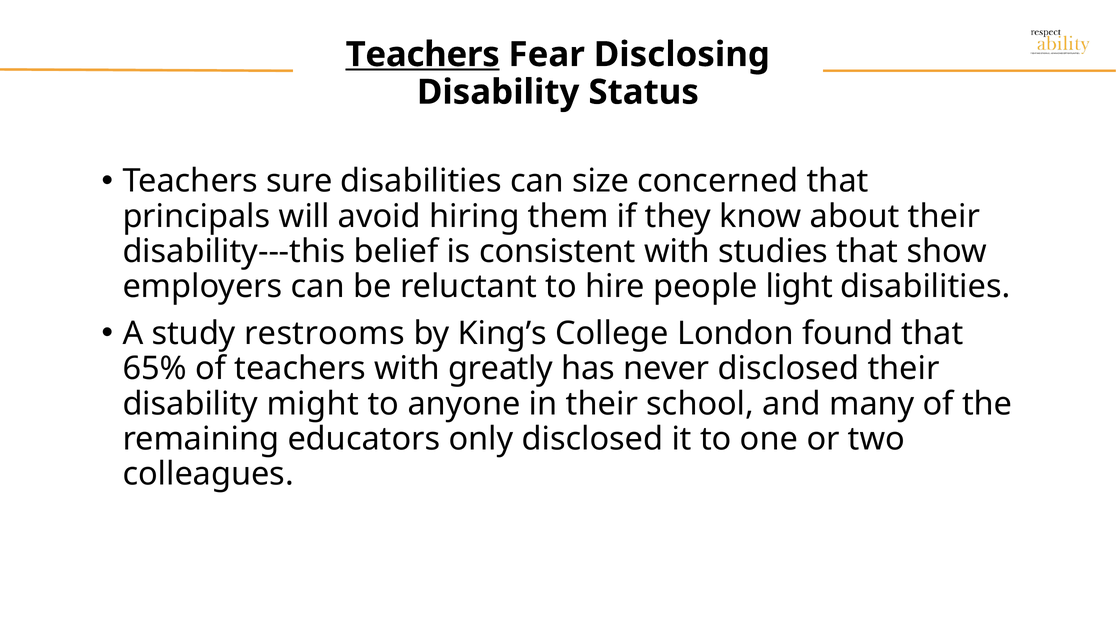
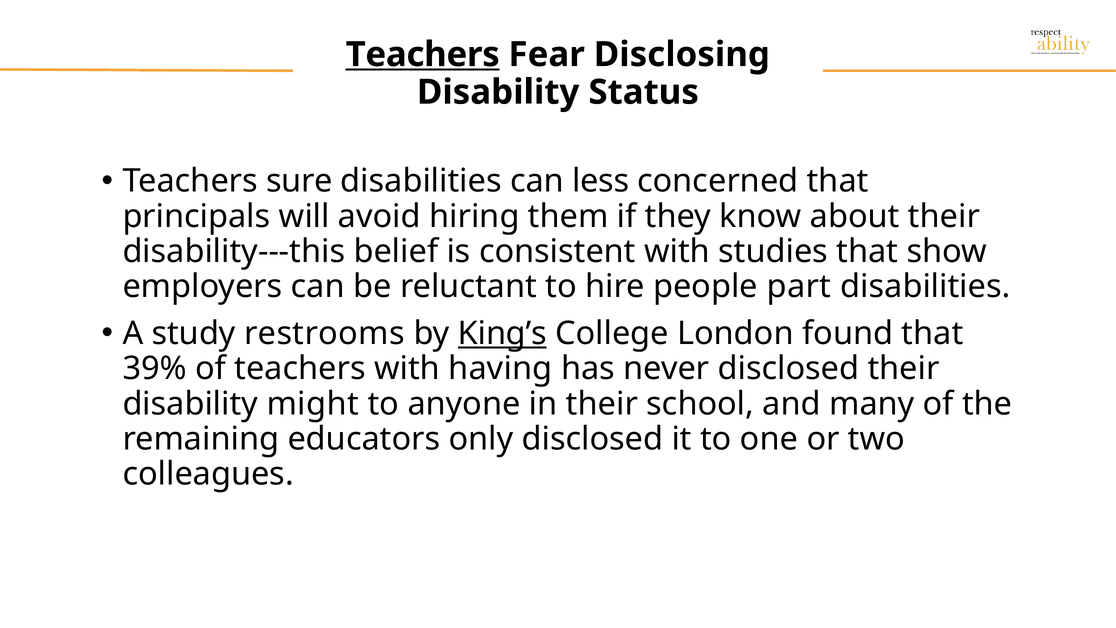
size: size -> less (601, 181)
light: light -> part (799, 287)
King’s underline: none -> present (502, 333)
65%: 65% -> 39% (155, 369)
greatly: greatly -> having (500, 369)
